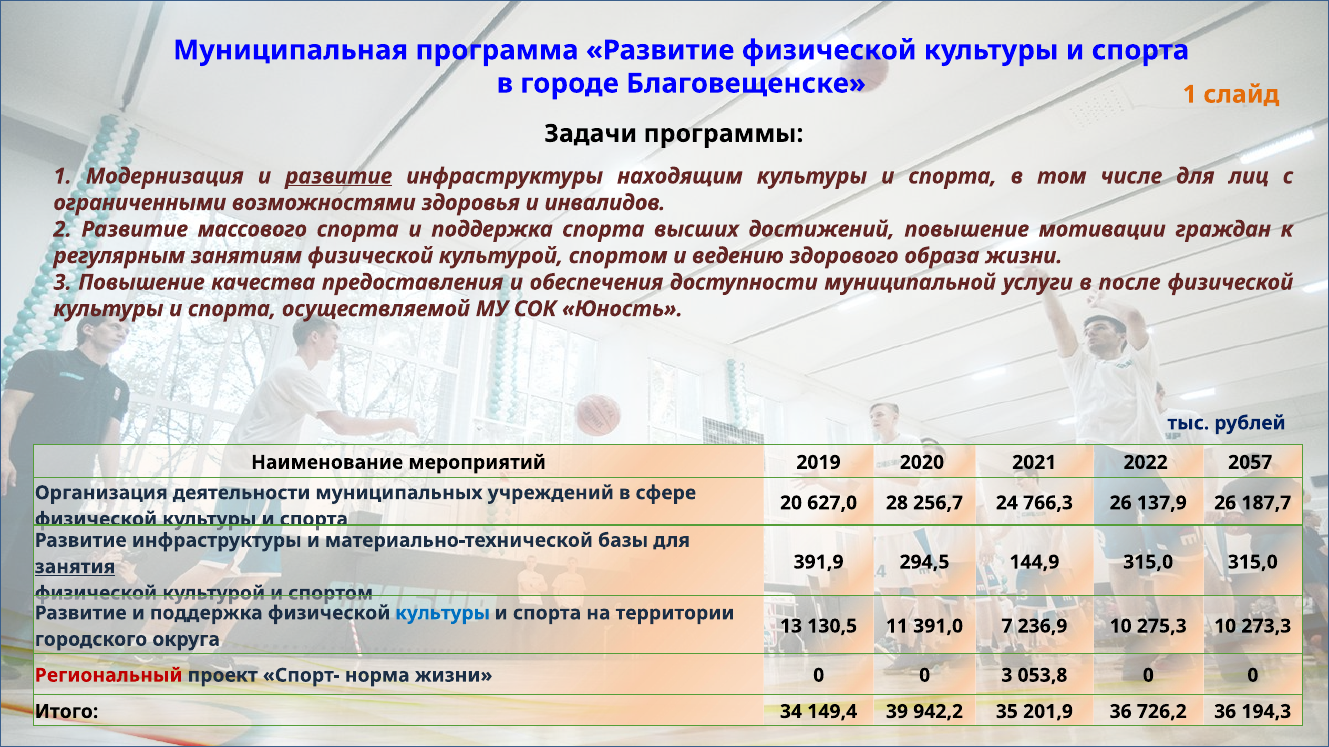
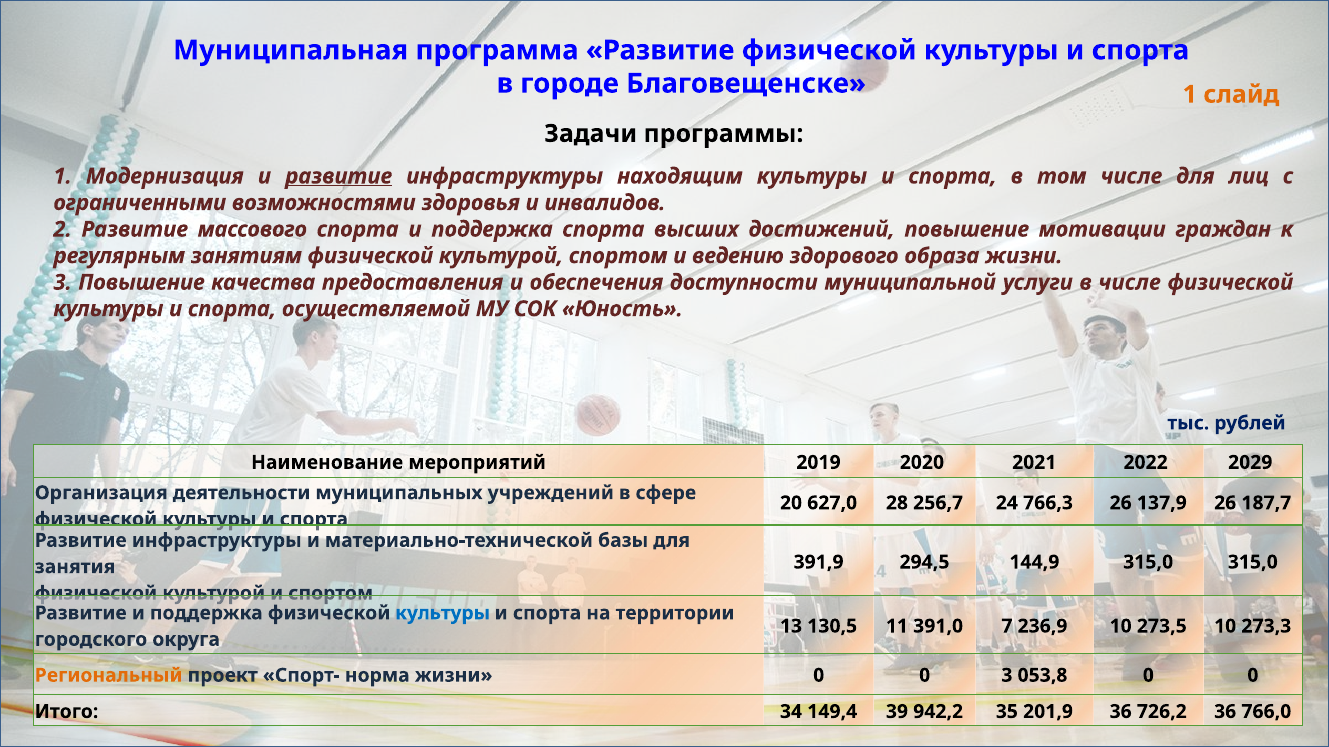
в после: после -> числе (1130, 283)
2057: 2057 -> 2029 (1250, 463)
занятия underline: present -> none (75, 567)
275,3: 275,3 -> 273,5 (1162, 627)
Региональный colour: red -> orange (109, 676)
194,3: 194,3 -> 766,0 (1266, 712)
